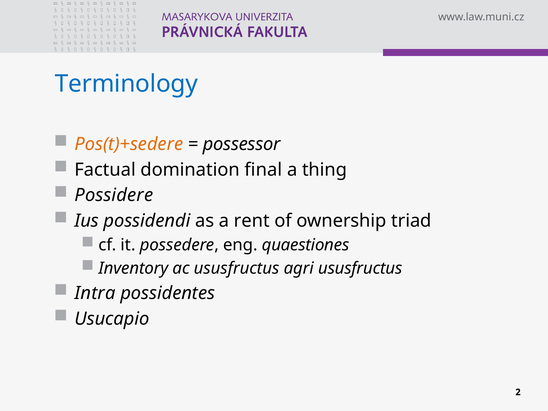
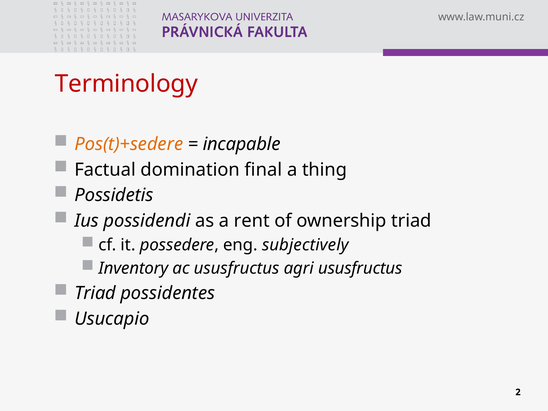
Terminology colour: blue -> red (126, 84)
possessor: possessor -> incapable (242, 144)
Possidere: Possidere -> Possidetis (114, 195)
quaestiones: quaestiones -> subjectively (305, 245)
Intra: Intra -> Triad (95, 293)
